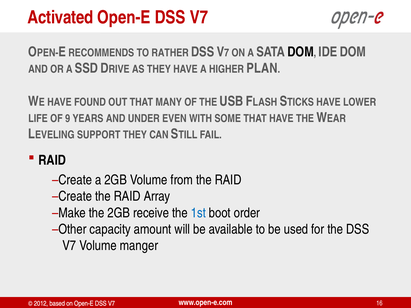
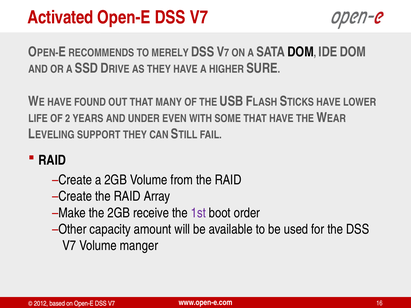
RATHER: RATHER -> MERELY (170, 53)
PLAN: PLAN -> SURE (262, 68)
9: 9 -> 2 (68, 119)
1st colour: blue -> purple (198, 213)
